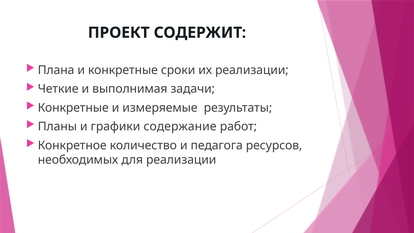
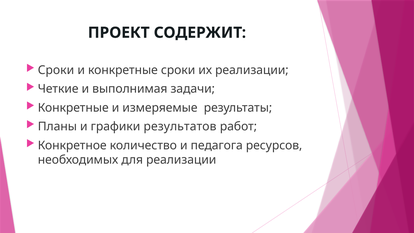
Плана: Плана -> Сроки (56, 70)
содержание: содержание -> результатов (180, 126)
